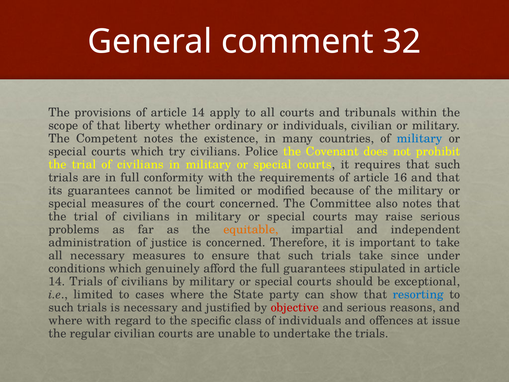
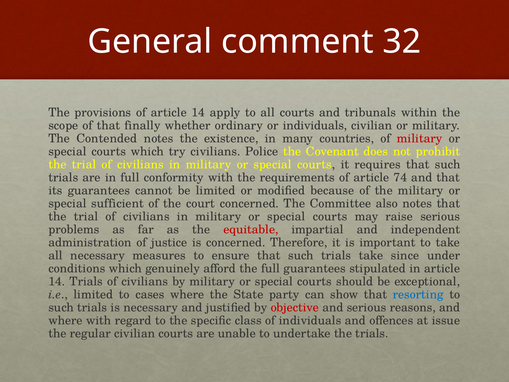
liberty: liberty -> finally (143, 125)
Competent: Competent -> Contended (107, 138)
military colour: blue -> red (420, 138)
16: 16 -> 74 (400, 177)
special measures: measures -> sufficient (118, 203)
equitable colour: orange -> red (251, 229)
